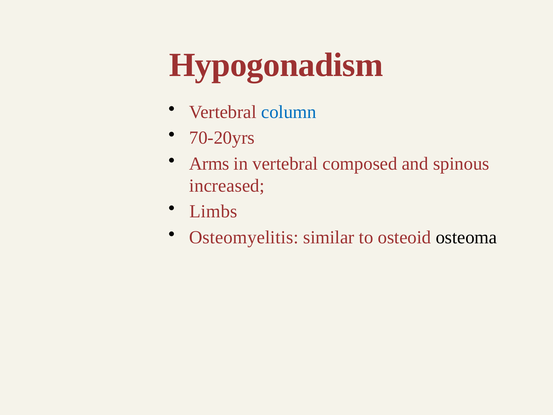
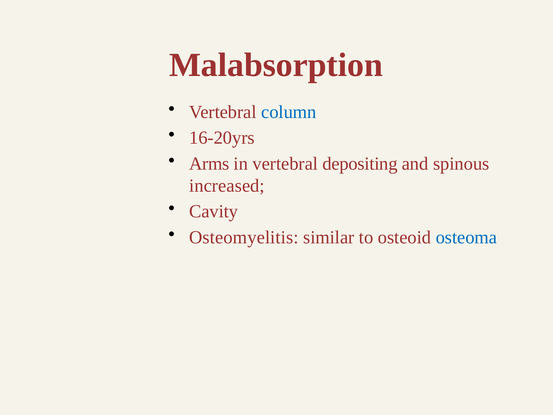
Hypogonadism: Hypogonadism -> Malabsorption (276, 65)
70-20yrs: 70-20yrs -> 16-20yrs (222, 138)
composed: composed -> depositing (360, 163)
Limbs: Limbs -> Cavity (214, 211)
osteoma colour: black -> blue (466, 237)
